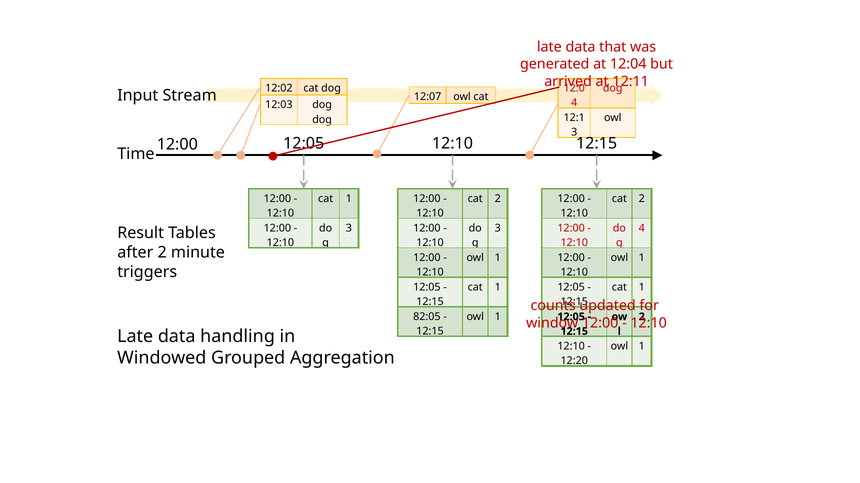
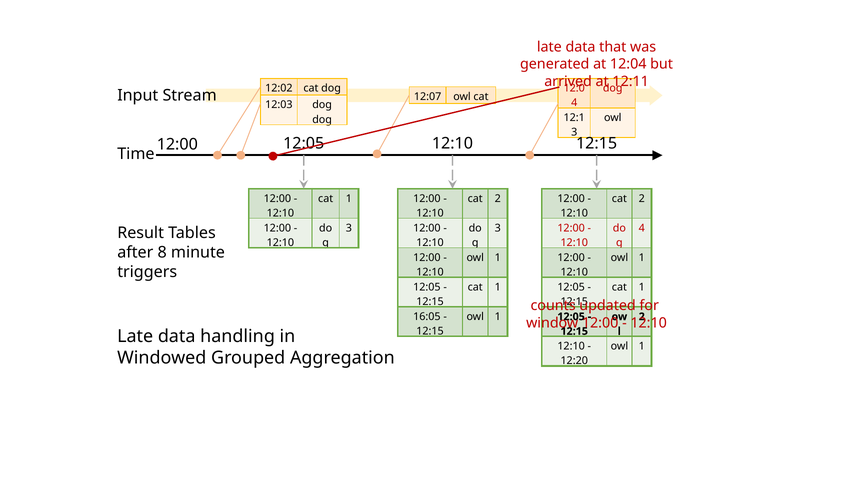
after 2: 2 -> 8 (162, 253)
82:05: 82:05 -> 16:05 (427, 317)
